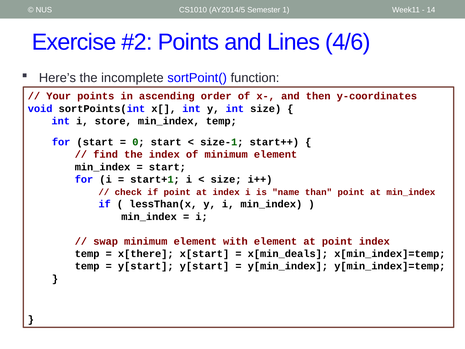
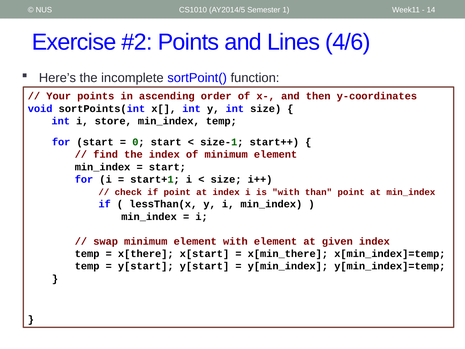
is name: name -> with (286, 192)
at point: point -> given (337, 241)
x[min_deals: x[min_deals -> x[min_there (288, 254)
